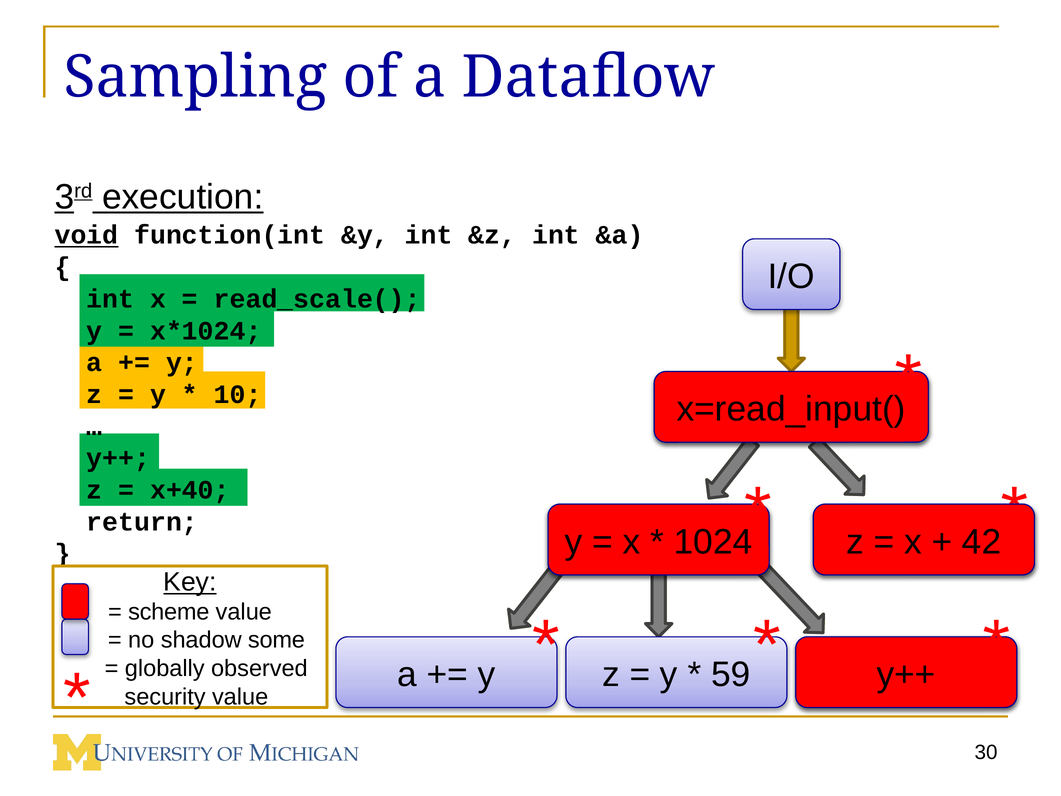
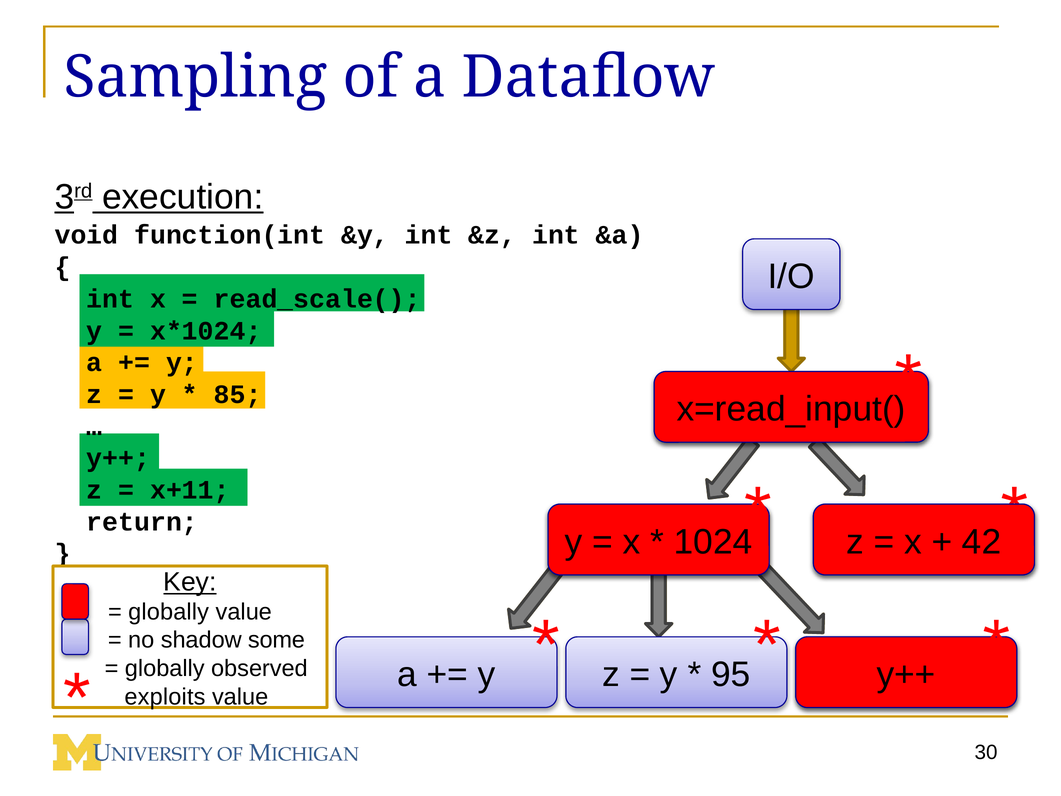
void underline: present -> none (86, 235)
10: 10 -> 85 (238, 394)
x+40: x+40 -> x+11 (190, 490)
scheme: scheme -> globally (169, 612)
59: 59 -> 95 (731, 674)
security: security -> exploits (165, 697)
